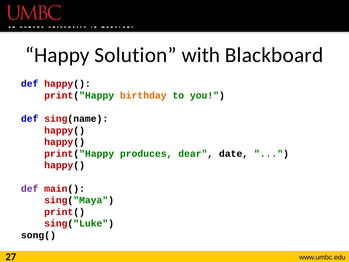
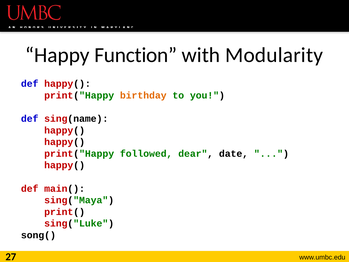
Solution: Solution -> Function (136, 55)
Blackboard: Blackboard -> Modularity (274, 55)
produces: produces -> followed (146, 153)
def colour: purple -> red (30, 188)
